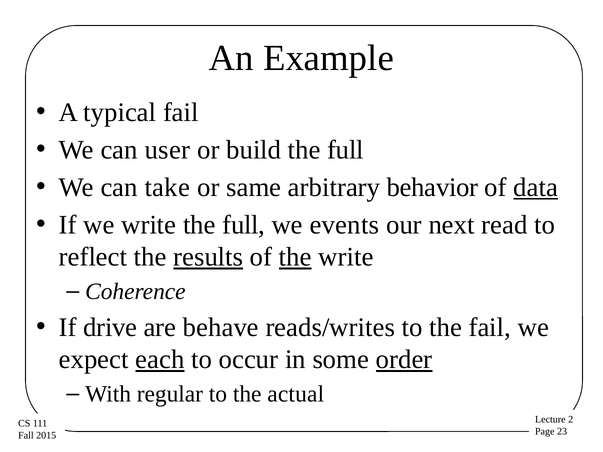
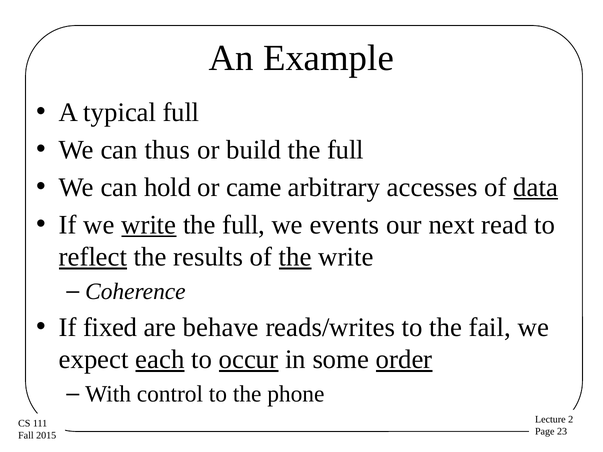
typical fail: fail -> full (181, 112)
user: user -> thus (167, 150)
take: take -> hold (168, 187)
same: same -> came (254, 187)
behavior: behavior -> accesses (432, 187)
write underline: none -> present (149, 225)
reflect underline: none -> present (93, 257)
results underline: present -> none (208, 257)
drive: drive -> fixed (110, 328)
occur underline: none -> present (249, 360)
regular: regular -> control (170, 394)
actual: actual -> phone (296, 394)
